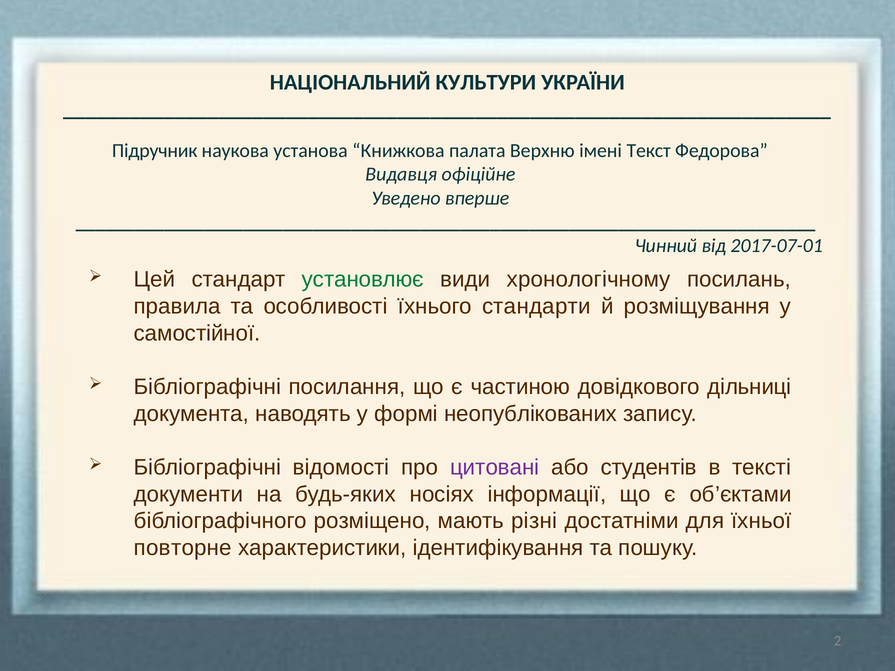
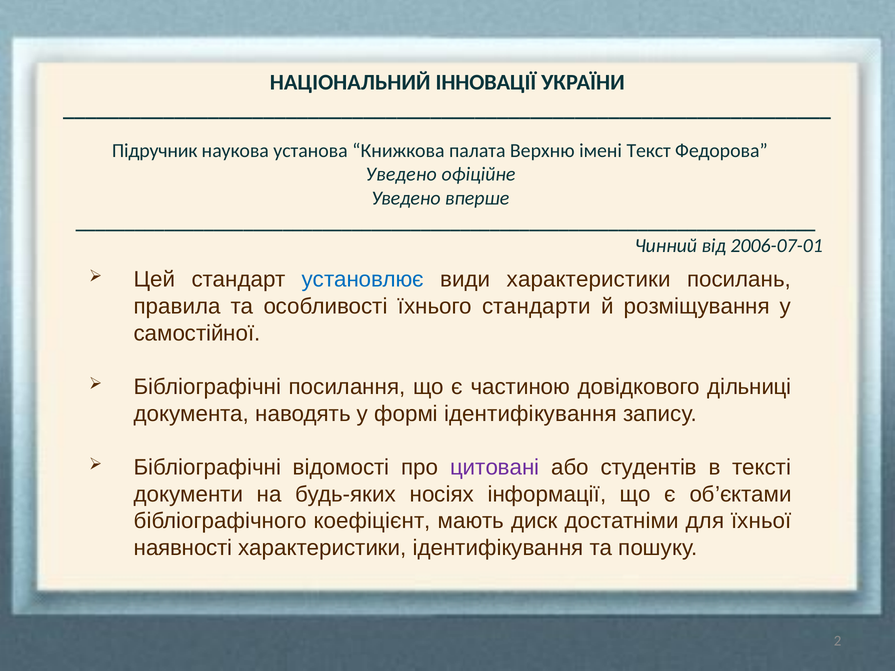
КУЛЬТУРИ: КУЛЬТУРИ -> ІННОВАЦІЇ (486, 82)
Видавця: Видавця -> Уведено (401, 174)
2017-07-01: 2017-07-01 -> 2006-07-01 (777, 246)
установлює colour: green -> blue (363, 280)
види хронологічному: хронологічному -> характеристики (589, 280)
формі неопублікованих: неопублікованих -> ідентифікування (531, 414)
розміщено: розміщено -> коефіцієнт (372, 521)
різні: різні -> диск (534, 521)
повторне: повторне -> наявності (183, 548)
